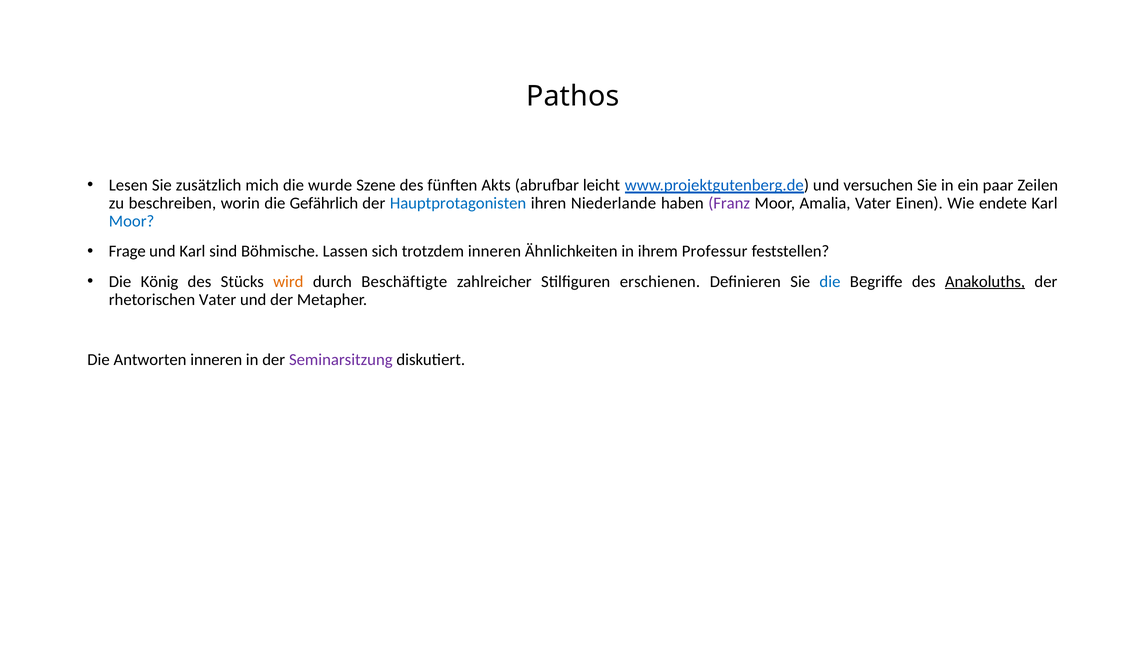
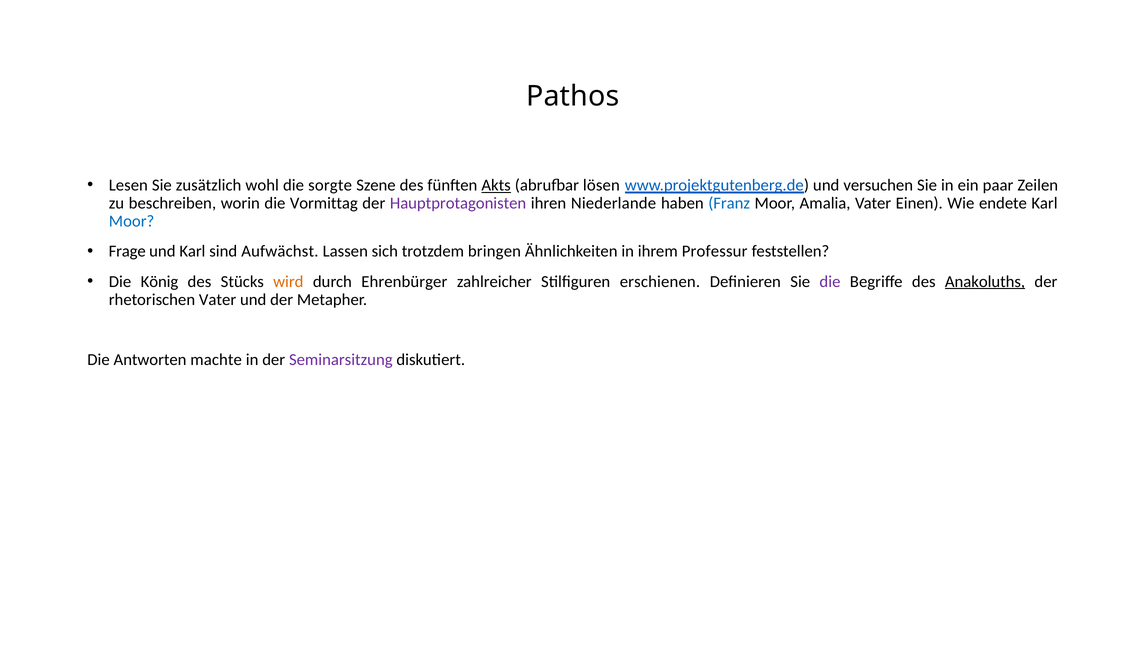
mich: mich -> wohl (262, 185)
wurde: wurde -> sorgte (330, 185)
Akts underline: none -> present (496, 185)
leicht: leicht -> lösen (601, 185)
Gefährlich: Gefährlich -> Vormittag (324, 203)
Hauptprotagonisten colour: blue -> purple (458, 203)
Franz colour: purple -> blue (729, 203)
Böhmische: Böhmische -> Aufwächst (280, 251)
trotzdem inneren: inneren -> bringen (494, 251)
Beschäftigte: Beschäftigte -> Ehrenbürger (404, 281)
die colour: blue -> purple (830, 281)
Antworten inneren: inneren -> machte (216, 360)
